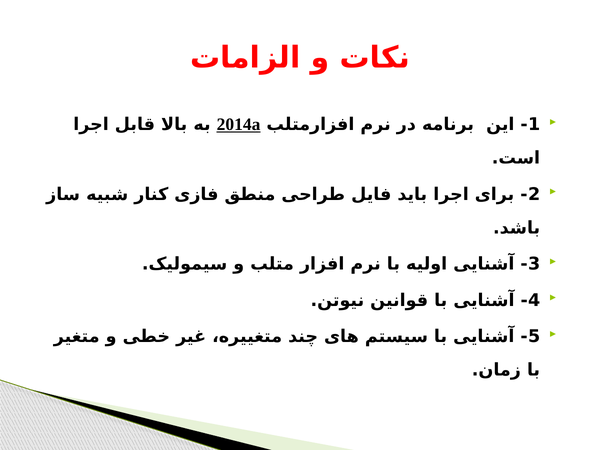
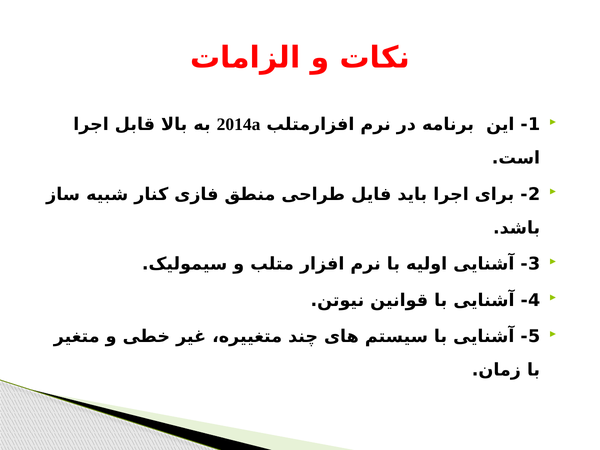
2014a underline: present -> none (239, 124)
